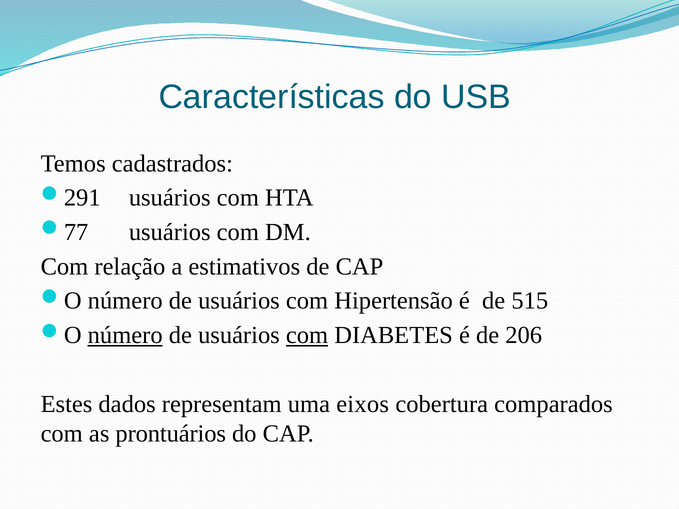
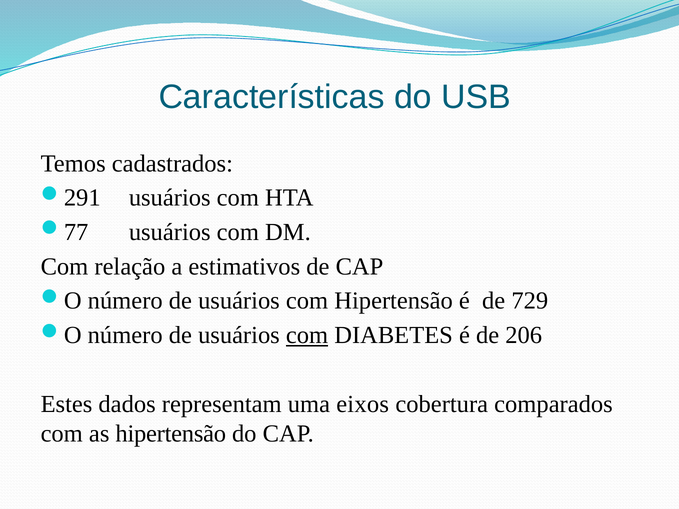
515: 515 -> 729 (530, 301)
número underline: present -> none (125, 335)
as prontuários: prontuários -> hipertensão (171, 434)
